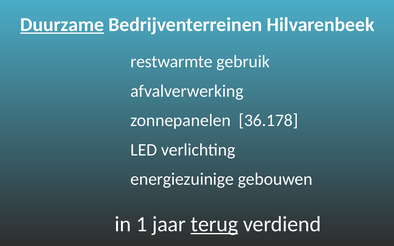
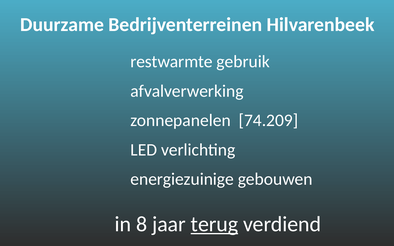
Duurzame underline: present -> none (62, 25)
36.178: 36.178 -> 74.209 (268, 121)
1: 1 -> 8 (142, 224)
